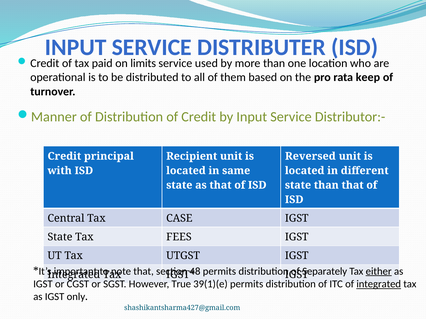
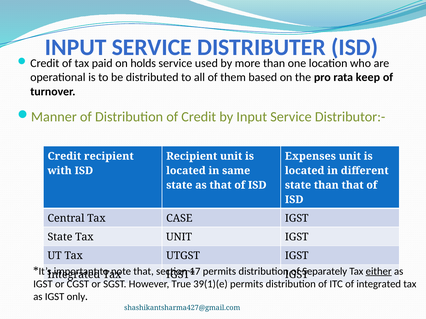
limits: limits -> holds (143, 63)
Credit principal: principal -> recipient (109, 156)
Reversed: Reversed -> Expenses (310, 156)
Tax FEES: FEES -> UNIT (179, 237)
48: 48 -> 17 (195, 272)
integrated underline: present -> none (379, 284)
